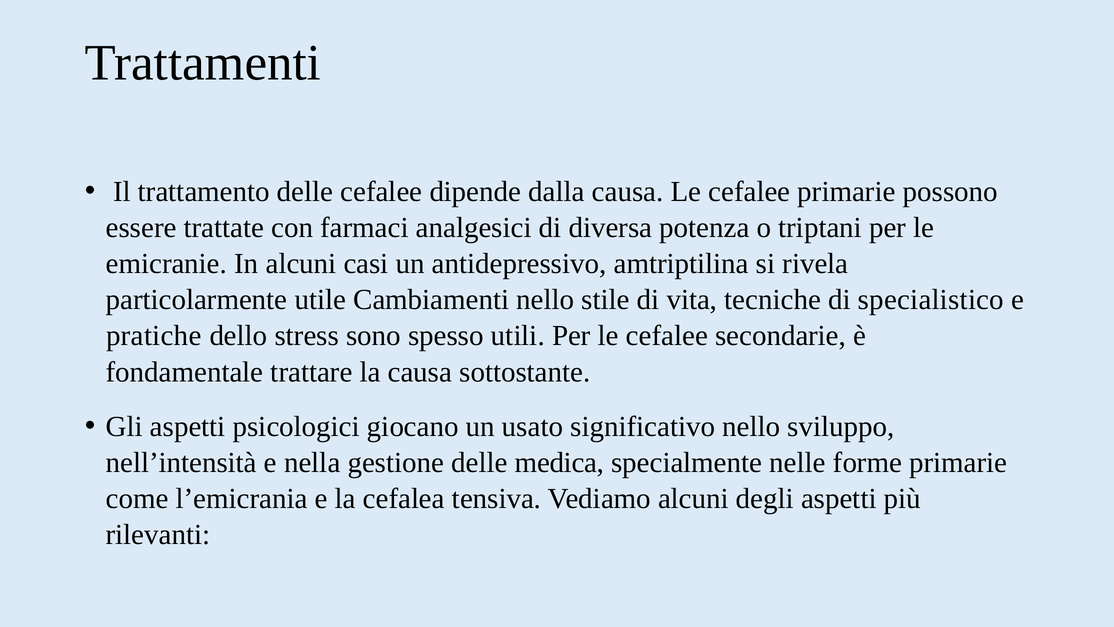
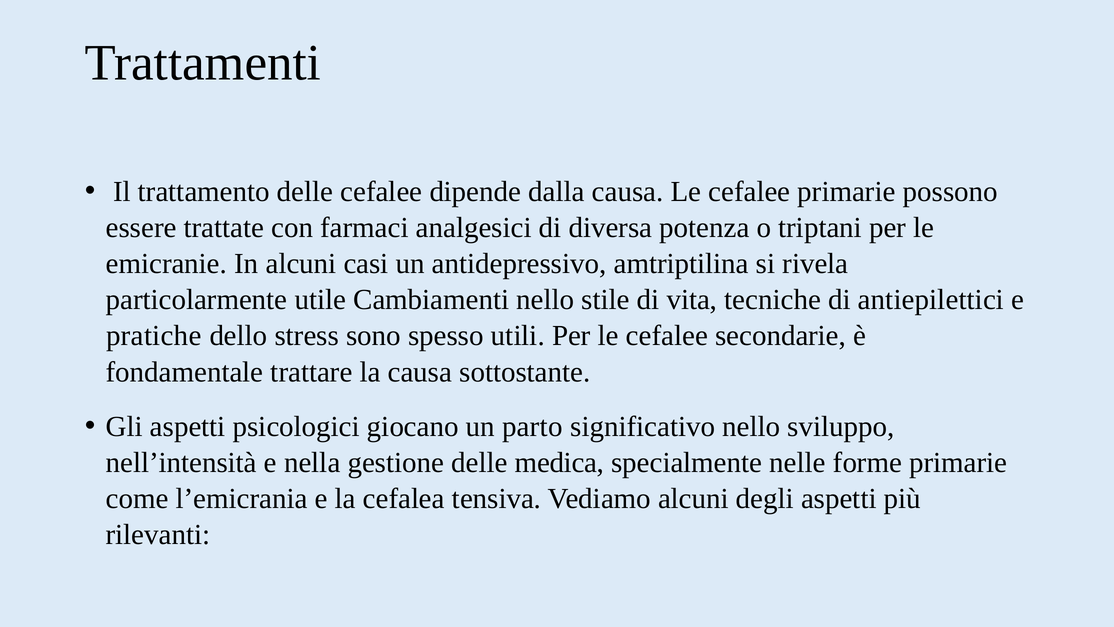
specialistico: specialistico -> antiepilettici (931, 300)
usato: usato -> parto (532, 426)
